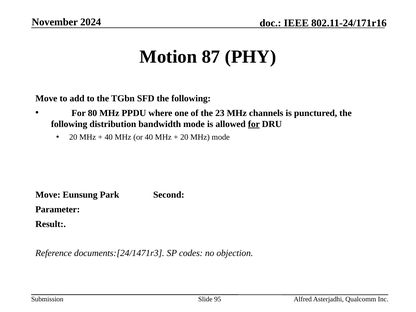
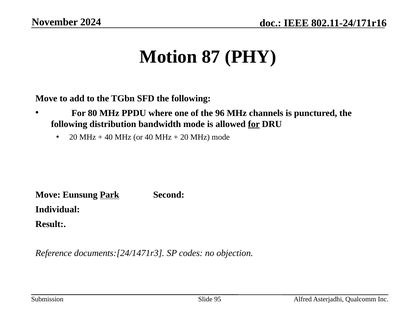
23: 23 -> 96 (220, 113)
Park underline: none -> present (110, 195)
Parameter: Parameter -> Individual (58, 209)
